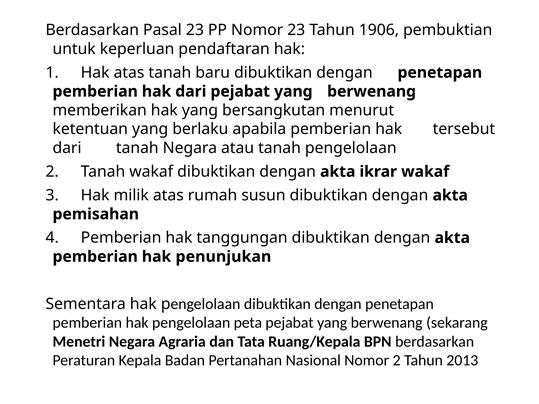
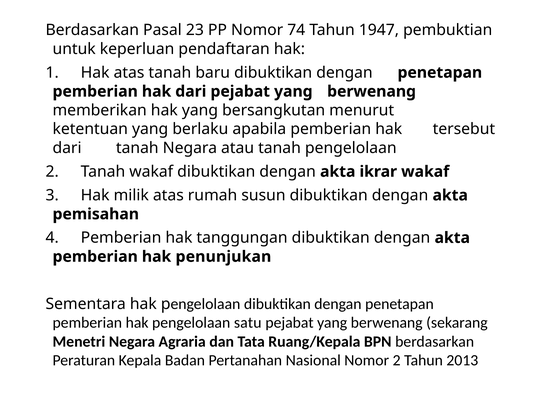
Nomor 23: 23 -> 74 (296, 30)
1906: 1906 -> 1947 (379, 30)
peta: peta -> satu (248, 323)
